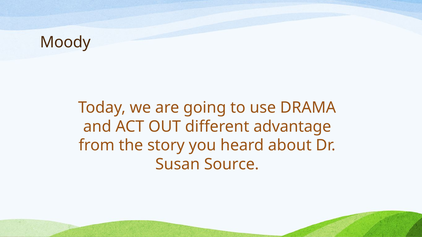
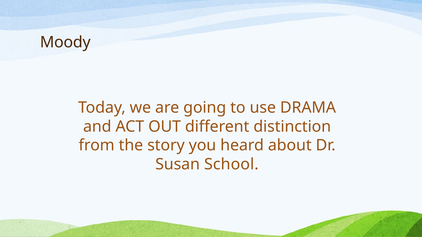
advantage: advantage -> distinction (292, 127)
Source: Source -> School (231, 165)
